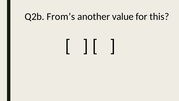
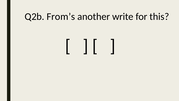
value: value -> write (123, 16)
